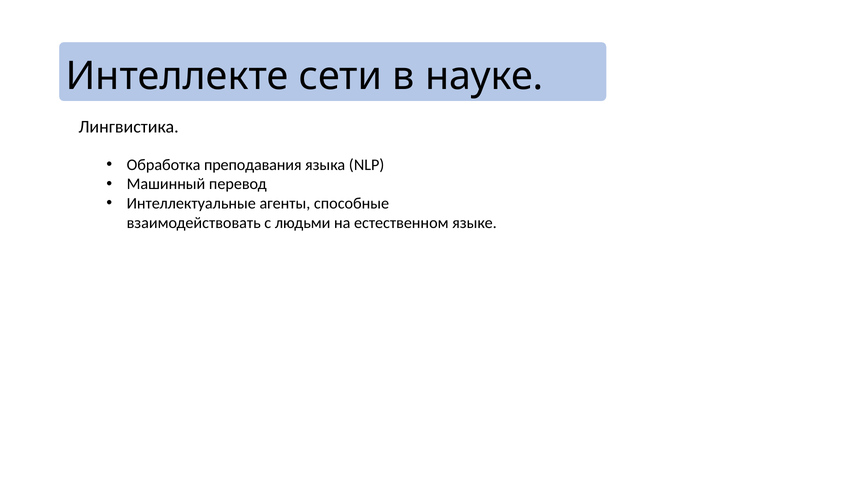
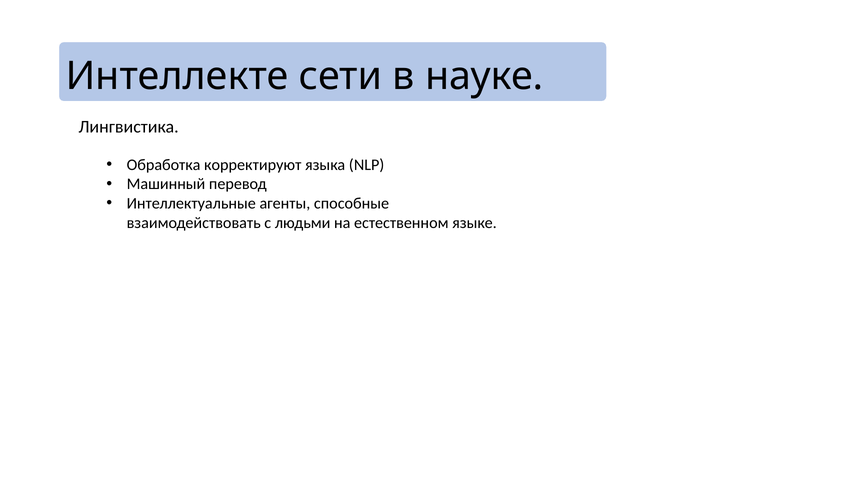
преподавания: преподавания -> корректируют (253, 165)
